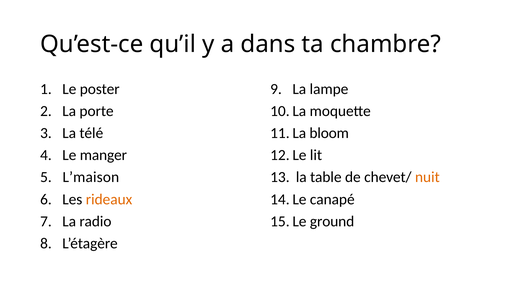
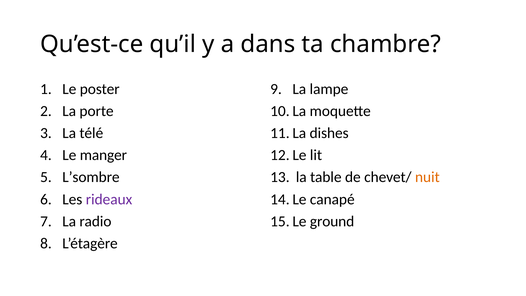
bloom: bloom -> dishes (329, 133)
L’maison: L’maison -> L’sombre (91, 177)
rideaux colour: orange -> purple (109, 199)
